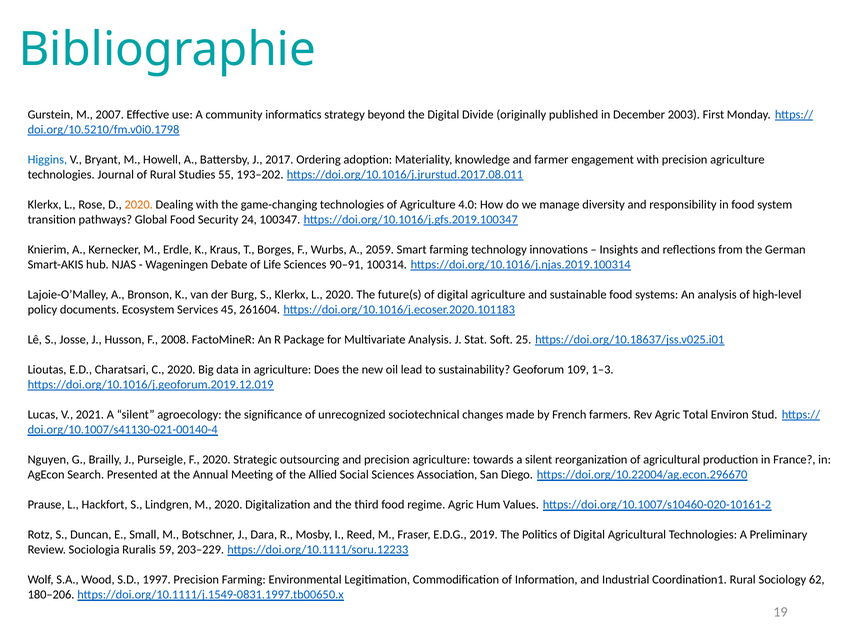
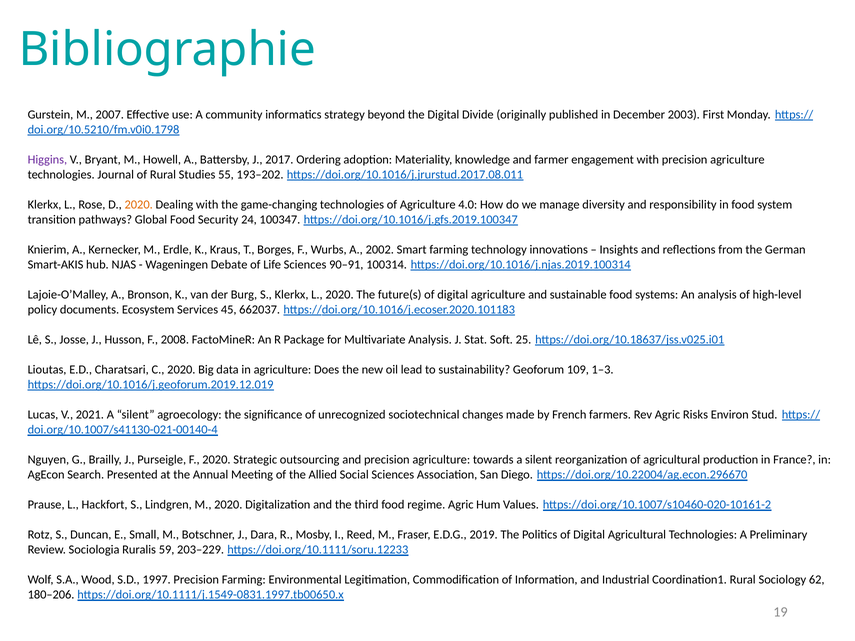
Higgins colour: blue -> purple (47, 160)
2059: 2059 -> 2002 (380, 250)
261604: 261604 -> 662037 (260, 310)
Total: Total -> Risks (695, 415)
